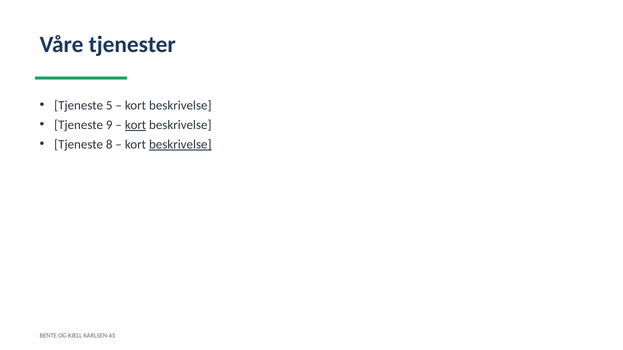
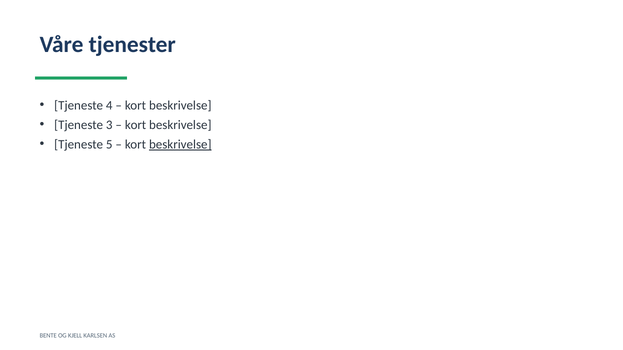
5: 5 -> 4 (109, 106)
9: 9 -> 3 (109, 125)
kort underline: present -> none (136, 125)
8: 8 -> 5 (109, 144)
